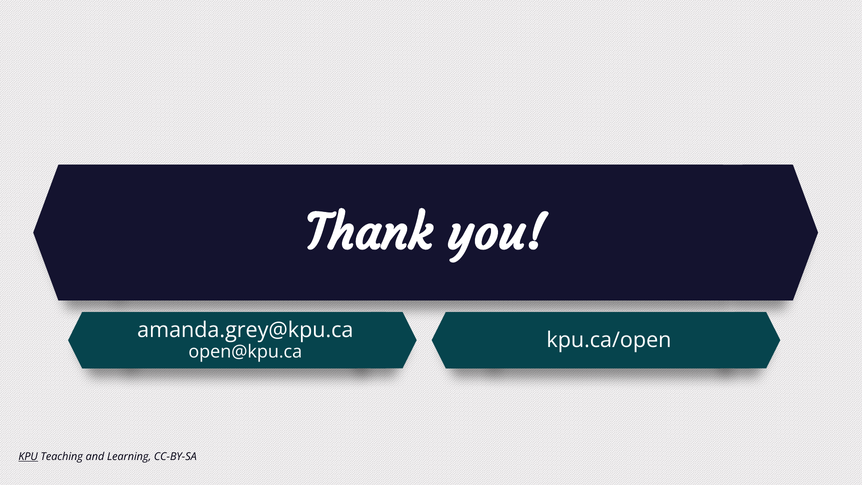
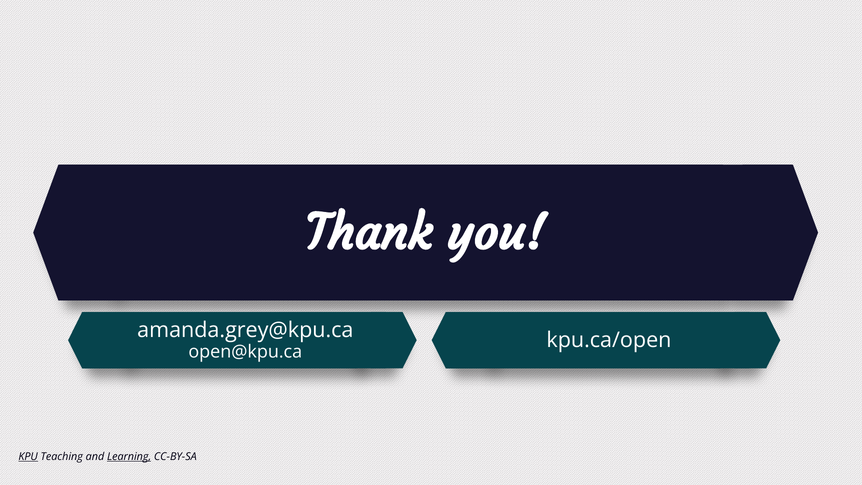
Learning underline: none -> present (129, 456)
